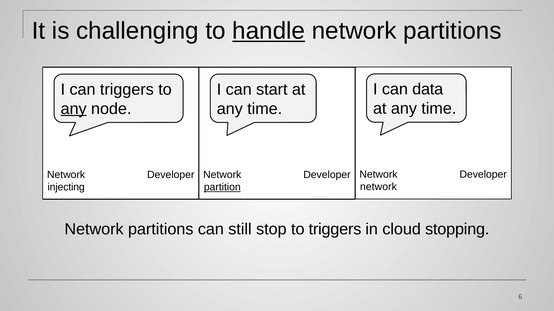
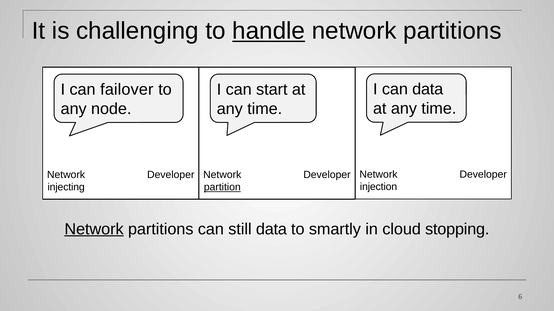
can triggers: triggers -> failover (127, 90)
any underline: present -> none (74, 109)
network: network -> injection (379, 187)
Network underline: none -> present (94, 229)
still stop: stop -> data (271, 229)
to triggers: triggers -> smartly (335, 229)
